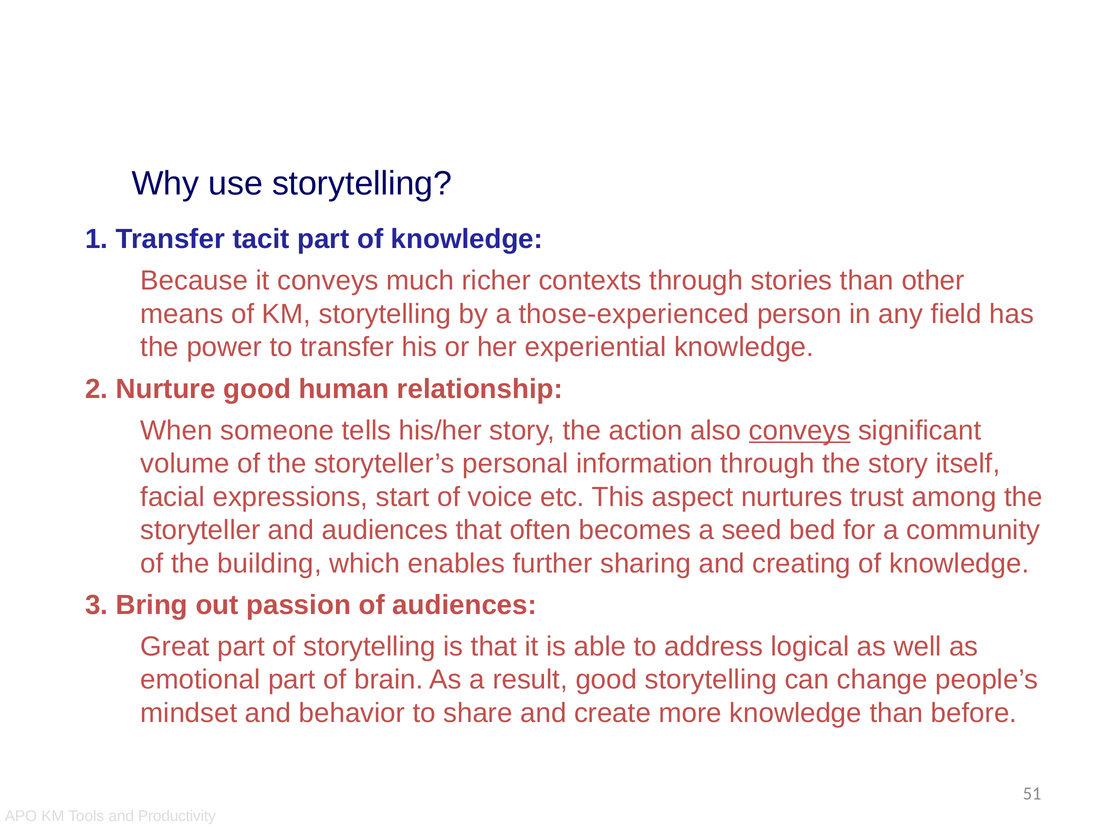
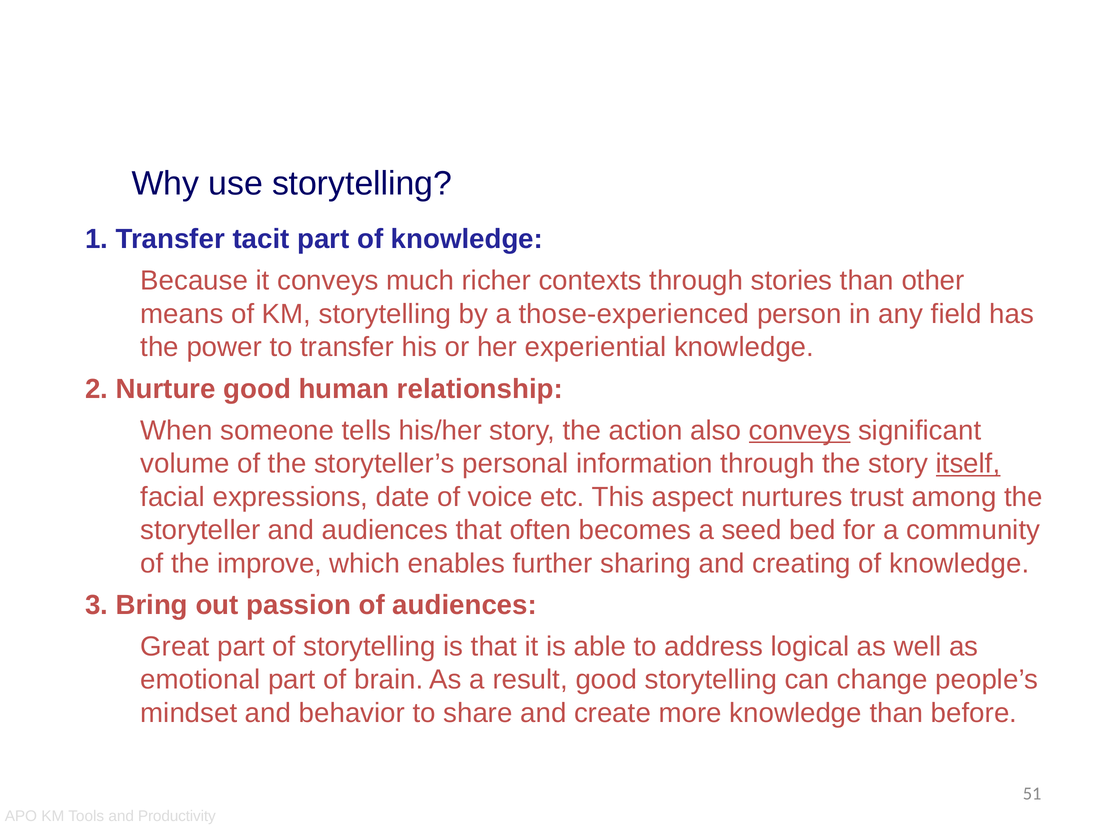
itself underline: none -> present (968, 464)
start: start -> date (403, 497)
building: building -> improve (270, 563)
